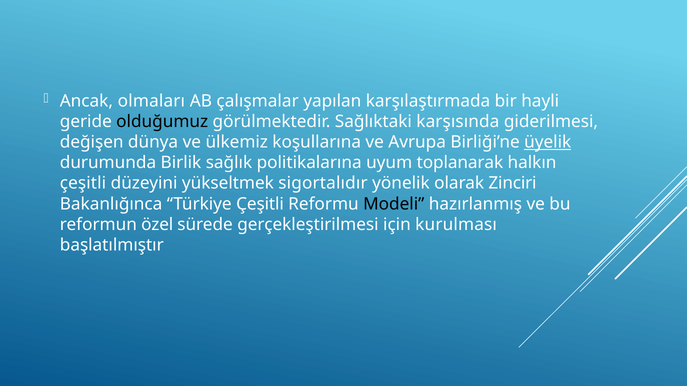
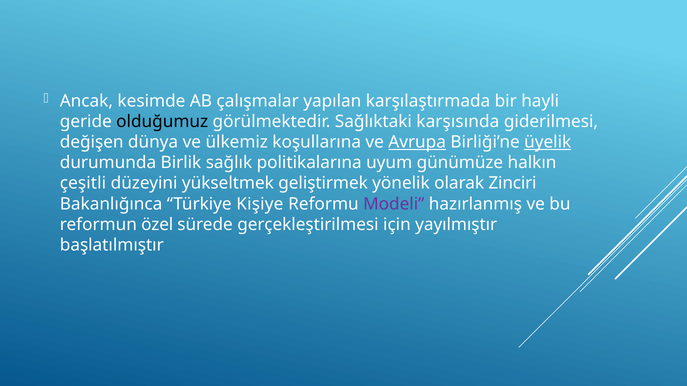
olmaları: olmaları -> kesimde (151, 101)
Avrupa underline: none -> present (417, 142)
toplanarak: toplanarak -> günümüze (460, 163)
sigortalıdır: sigortalıdır -> geliştirmek (323, 183)
Türkiye Çeşitli: Çeşitli -> Kişiye (260, 204)
Modeli colour: black -> purple (394, 204)
kurulması: kurulması -> yayılmıştır (456, 225)
